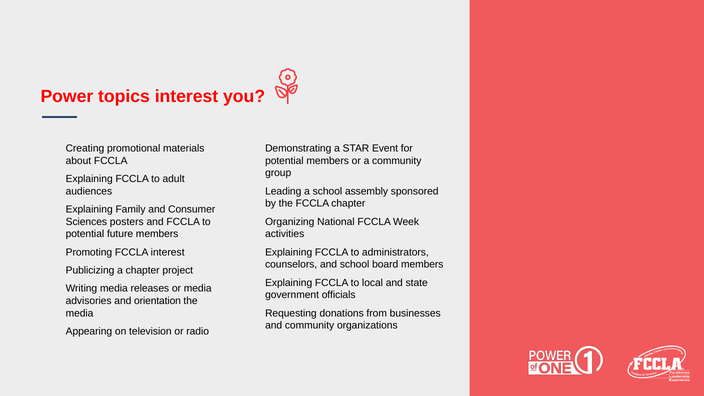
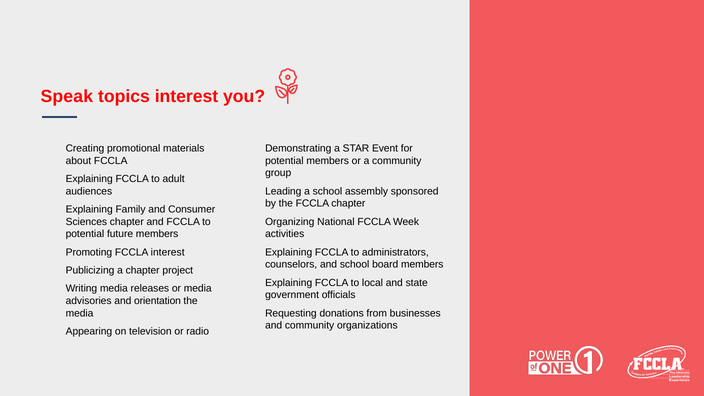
Power: Power -> Speak (67, 96)
Sciences posters: posters -> chapter (127, 222)
